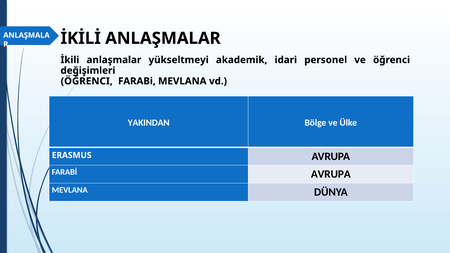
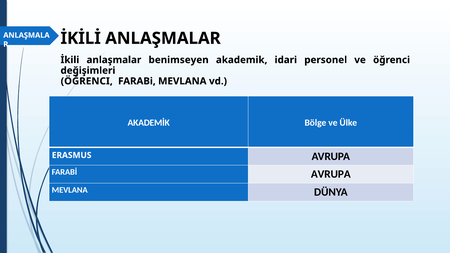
yükseltmeyi: yükseltmeyi -> benimseyen (179, 60)
YAKINDAN: YAKINDAN -> AKADEMİK (149, 123)
